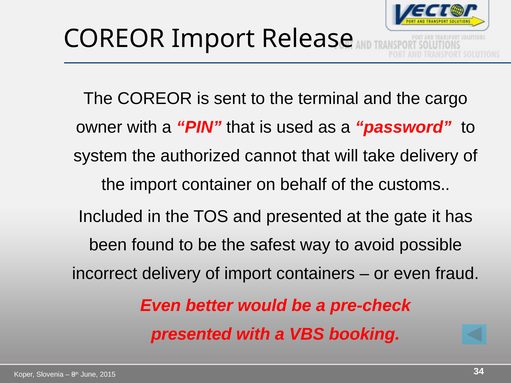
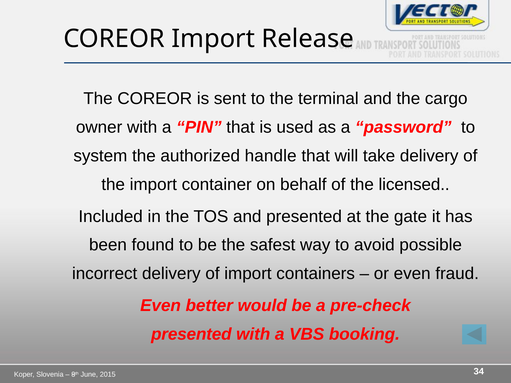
cannot: cannot -> handle (271, 156)
customs: customs -> licensed (414, 185)
